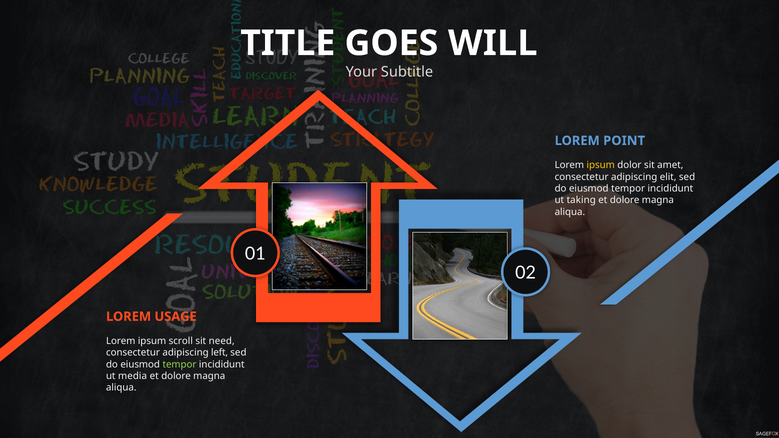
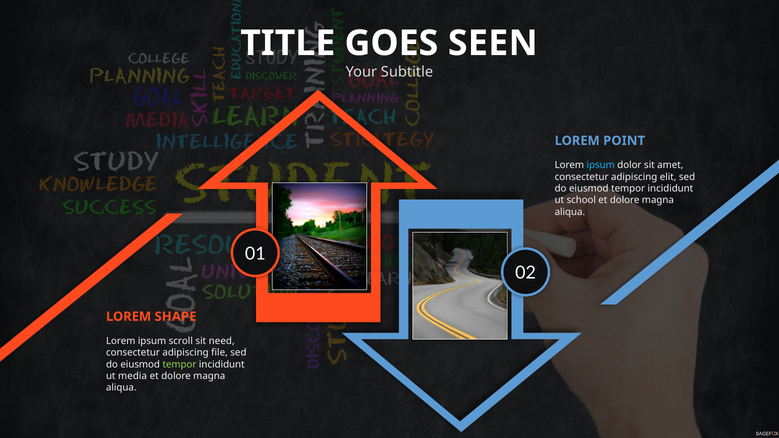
WILL: WILL -> SEEN (493, 43)
ipsum colour: yellow -> light blue (601, 165)
taking: taking -> school (581, 200)
USAGE: USAGE -> SHAPE (175, 317)
left: left -> file (219, 353)
